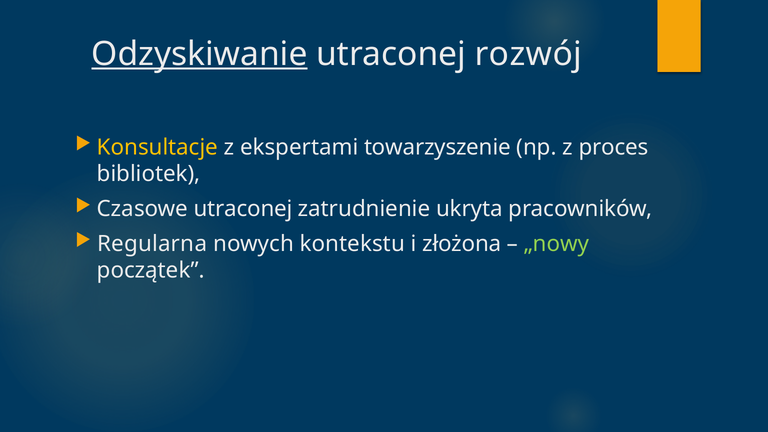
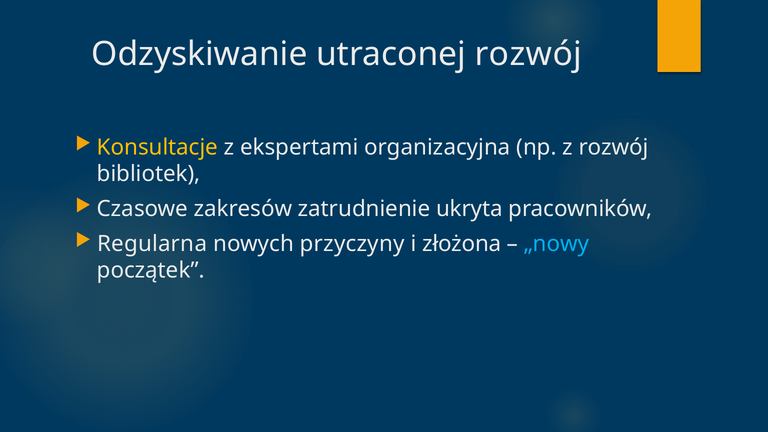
Odzyskiwanie underline: present -> none (199, 54)
towarzyszenie: towarzyszenie -> organizacyjna (437, 147)
z proces: proces -> rozwój (614, 147)
Czasowe utraconej: utraconej -> zakresów (243, 209)
kontekstu: kontekstu -> przyczyny (352, 244)
„nowy colour: light green -> light blue (556, 244)
